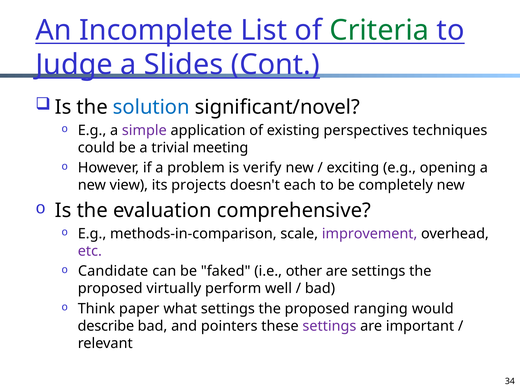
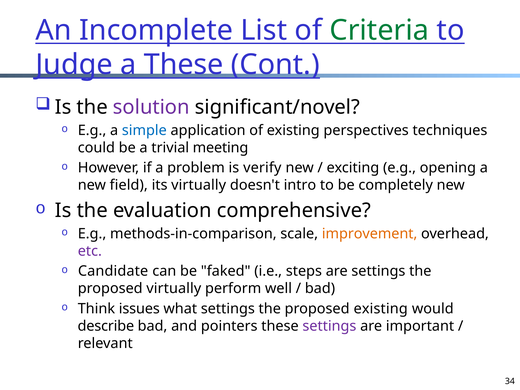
a Slides: Slides -> These (184, 65)
solution colour: blue -> purple (151, 107)
simple colour: purple -> blue (144, 130)
view: view -> field (129, 185)
its projects: projects -> virtually (199, 185)
each: each -> intro (300, 185)
improvement colour: purple -> orange (370, 234)
other: other -> steps (304, 271)
paper: paper -> issues (139, 309)
proposed ranging: ranging -> existing (381, 309)
